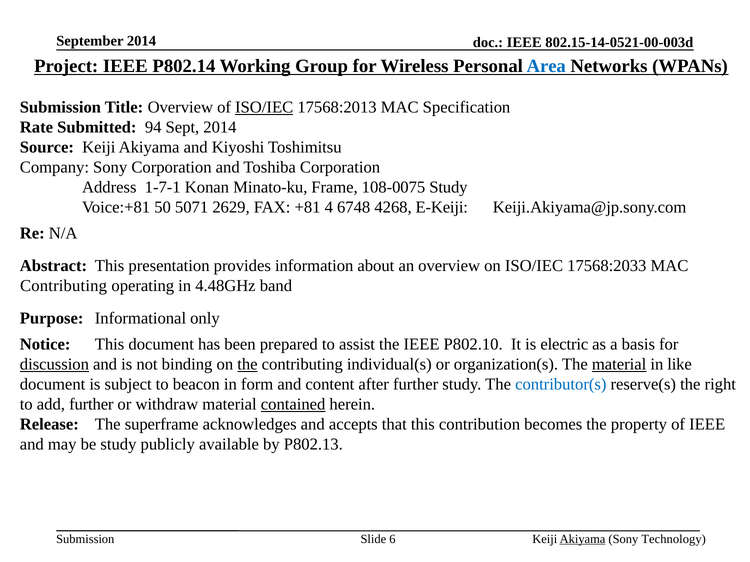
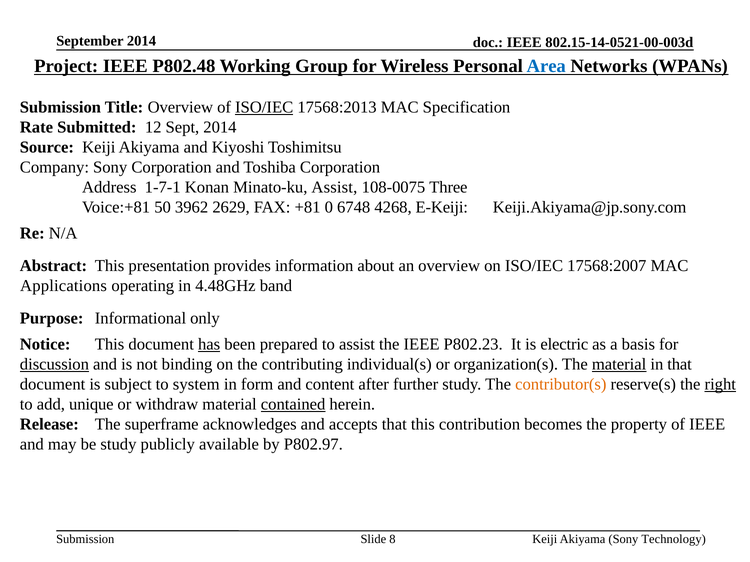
P802.14: P802.14 -> P802.48 (184, 66)
94: 94 -> 12 (153, 127)
Minato-ku Frame: Frame -> Assist (334, 187)
108-0075 Study: Study -> Three (448, 187)
5071: 5071 -> 3962 (192, 207)
4: 4 -> 0 (329, 207)
17568:2033: 17568:2033 -> 17568:2007 (607, 266)
Contributing: Contributing -> Applications (64, 286)
has underline: none -> present (209, 345)
P802.10: P802.10 -> P802.23 (473, 345)
the underline: present -> none (247, 365)
in like: like -> that (680, 365)
beacon: beacon -> system (196, 385)
contributor(s colour: blue -> orange (561, 385)
right underline: none -> present (720, 385)
add further: further -> unique (91, 405)
P802.13: P802.13 -> P802.97 (313, 445)
Akiyama underline: present -> none (583, 539)
6: 6 -> 8 (392, 539)
